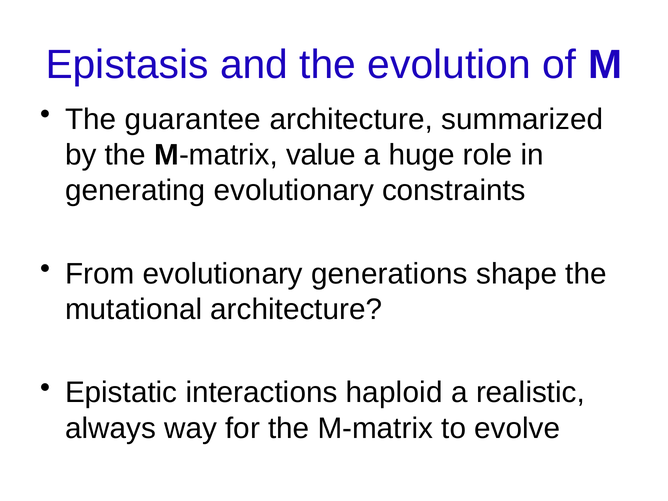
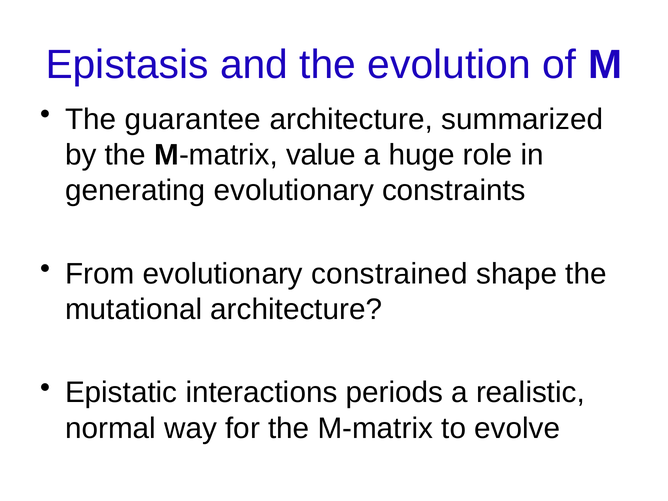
generations: generations -> constrained (389, 274)
haploid: haploid -> periods (394, 393)
always: always -> normal (111, 428)
